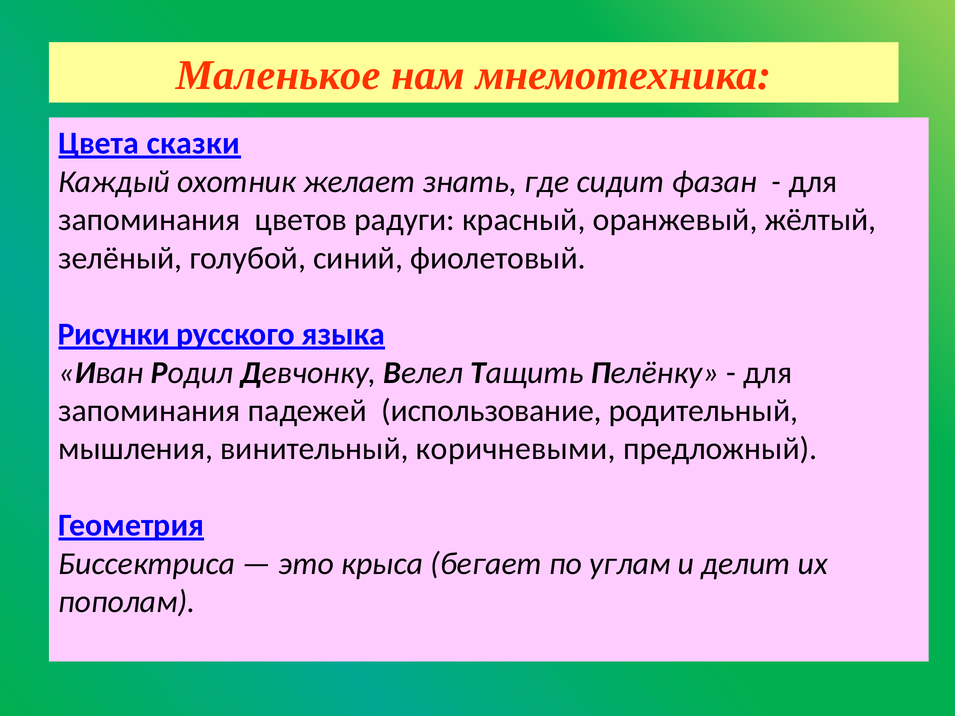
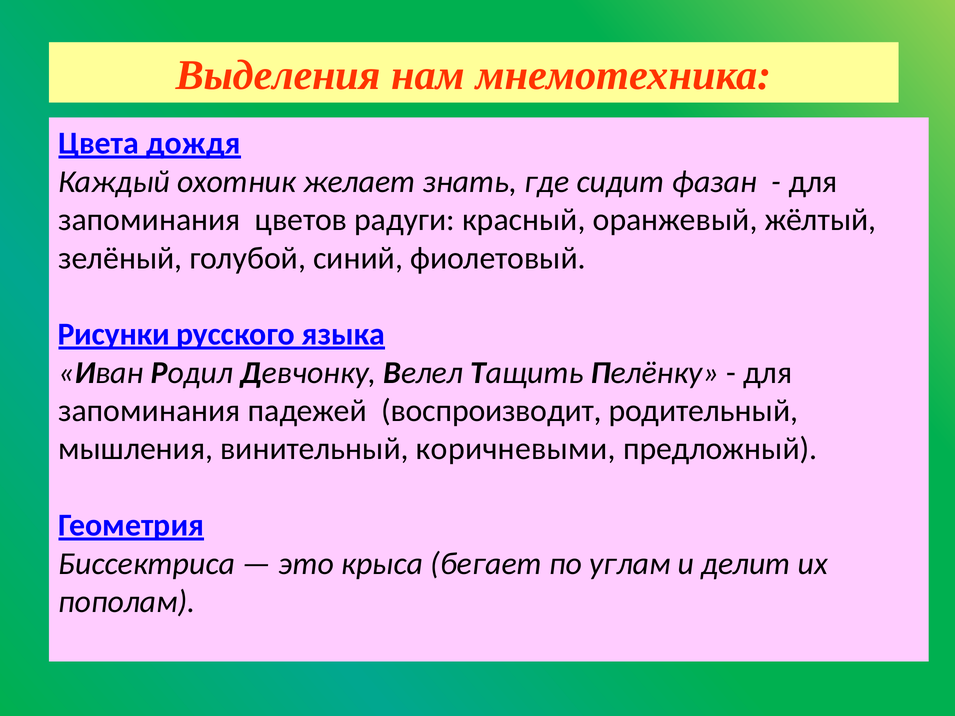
Маленькое: Маленькое -> Выделения (278, 75)
сказки: сказки -> дождя (193, 144)
использование: использование -> воспроизводит (491, 411)
